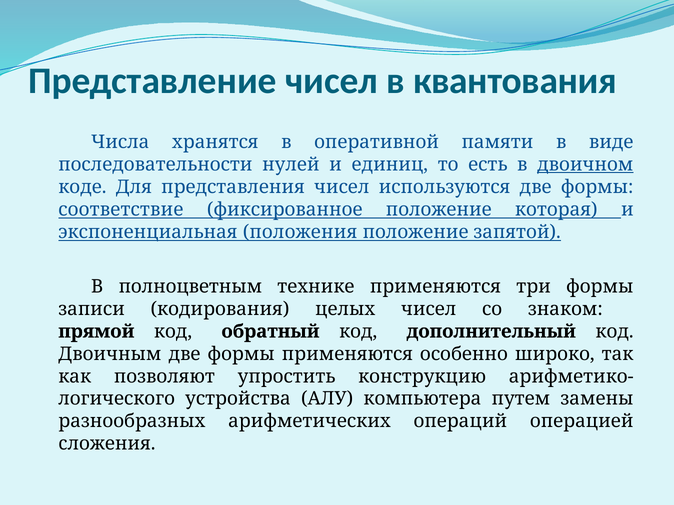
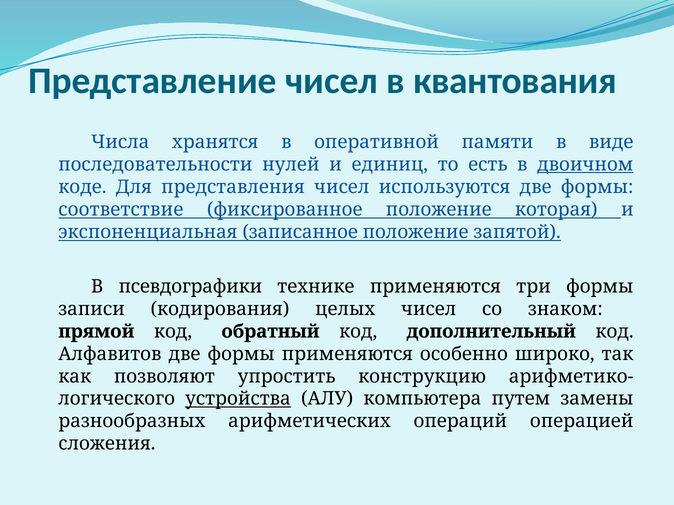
положения: положения -> записанное (300, 232)
полноцветным: полноцветным -> псевдографики (190, 287)
Двоичным: Двоичным -> Алфавитов (110, 354)
устройства underline: none -> present (238, 399)
